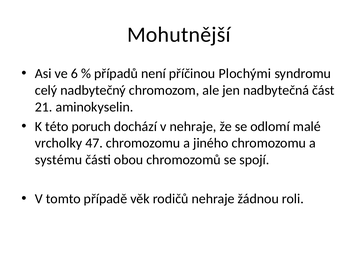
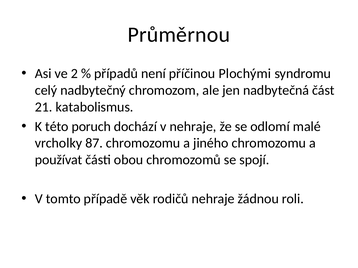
Mohutnější: Mohutnější -> Průměrnou (179, 35)
6: 6 -> 2 (74, 74)
aminokyselin: aminokyselin -> katabolismus (95, 107)
47: 47 -> 87 (94, 143)
systému: systému -> používat (59, 160)
